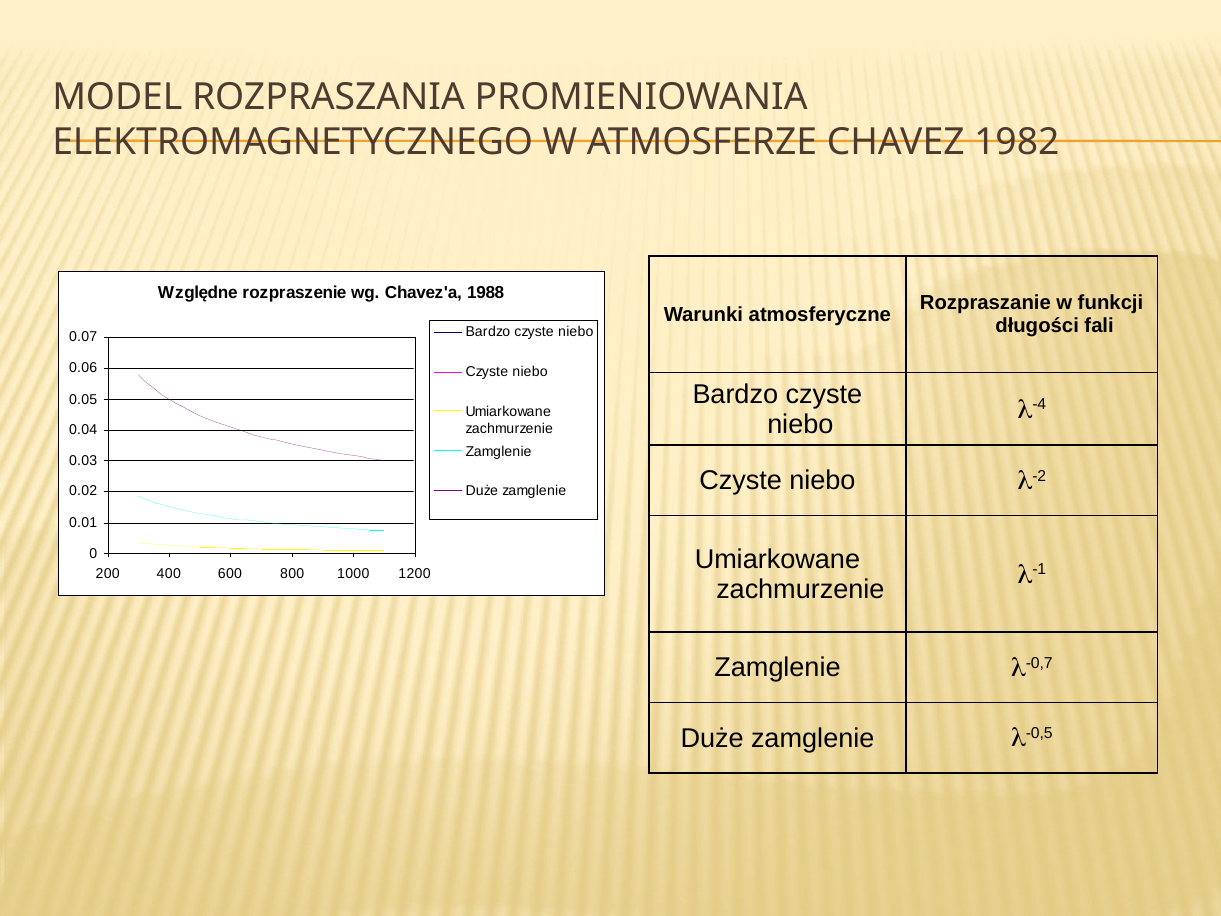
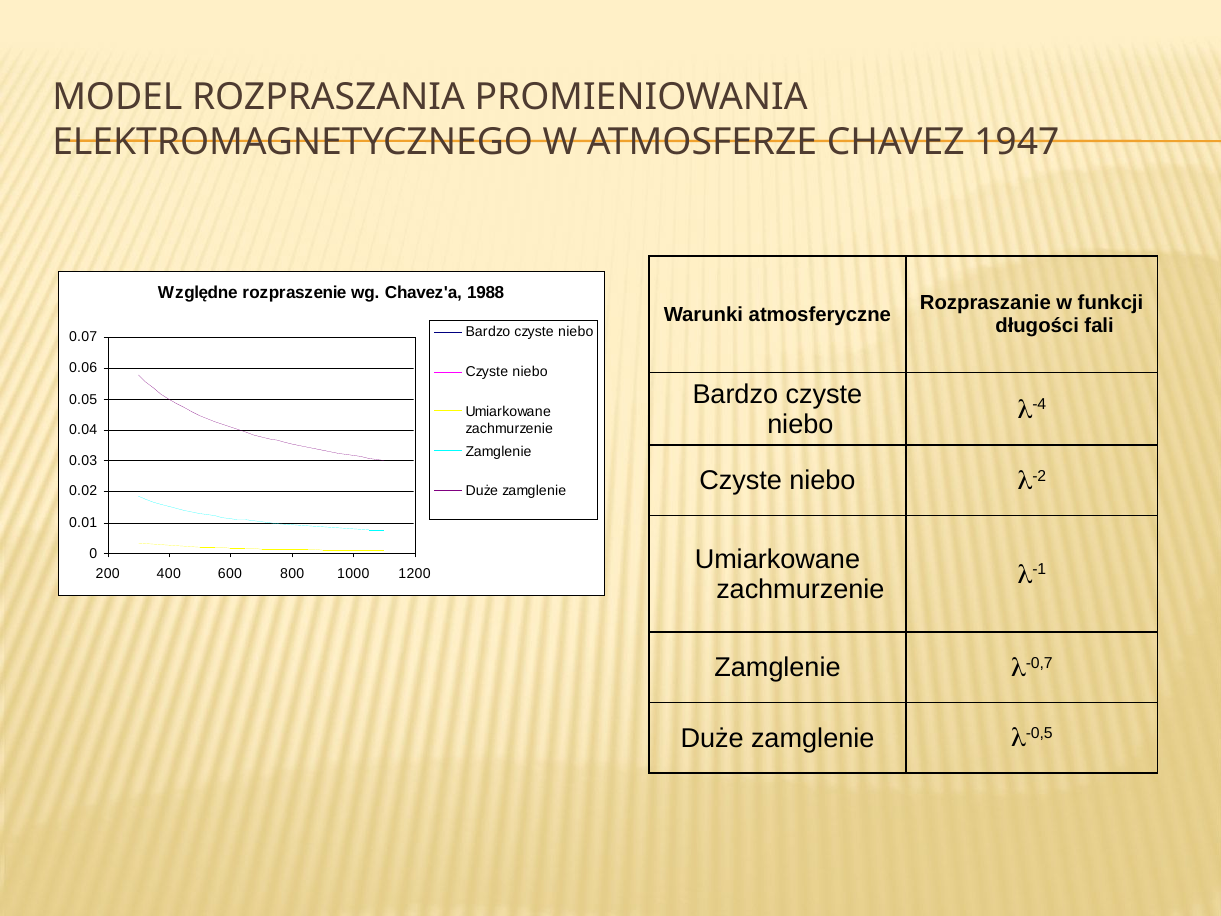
1982: 1982 -> 1947 (1017, 142)
